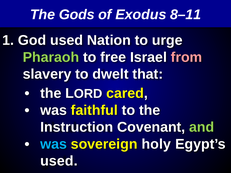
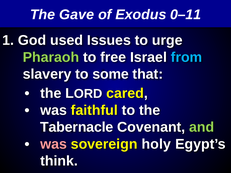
Gods: Gods -> Gave (77, 15)
8–11: 8–11 -> 0–11 (186, 15)
Nation: Nation -> Issues (109, 40)
from colour: pink -> light blue (187, 57)
dwelt: dwelt -> some (111, 74)
Instruction: Instruction -> Tabernacle (77, 127)
was colour: light blue -> pink (54, 144)
used: used -> think (59, 161)
